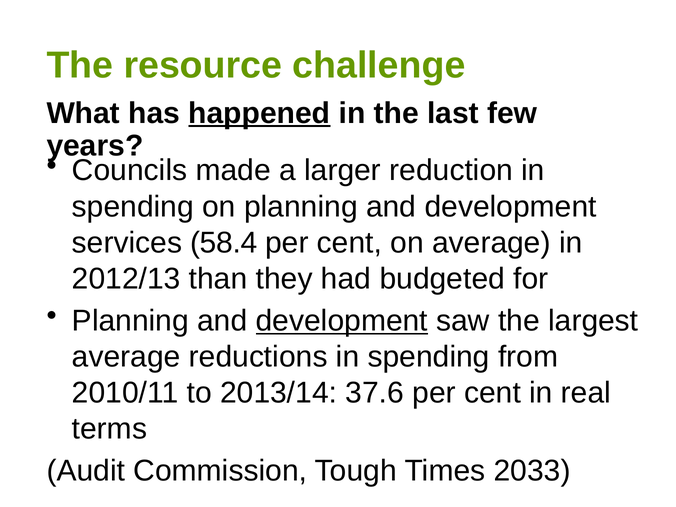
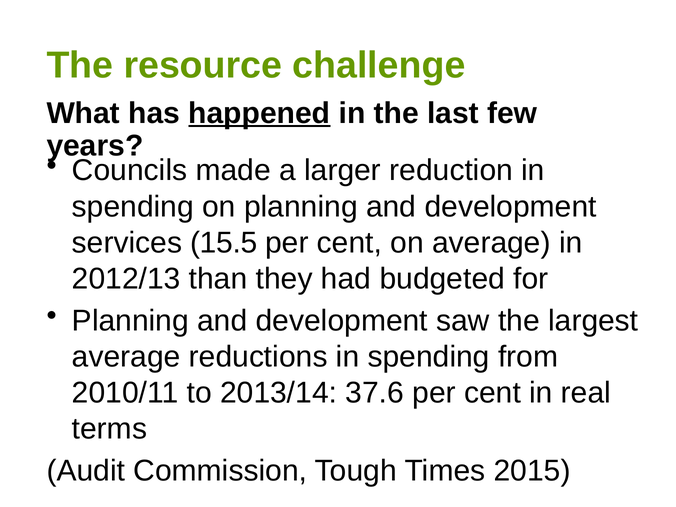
58.4: 58.4 -> 15.5 (224, 243)
development underline: present -> none (342, 321)
2033: 2033 -> 2015 (532, 471)
